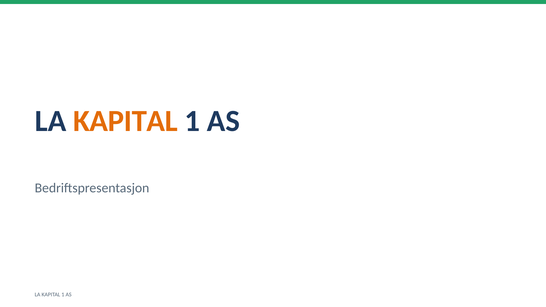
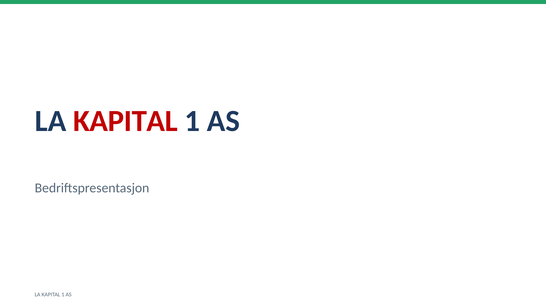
KAPITAL colour: orange -> red (126, 121)
